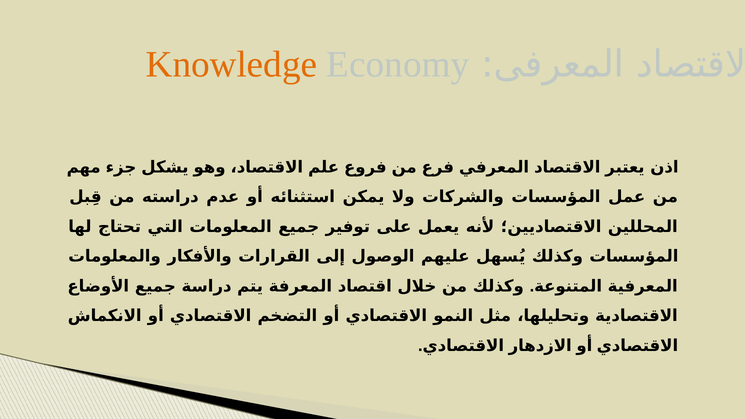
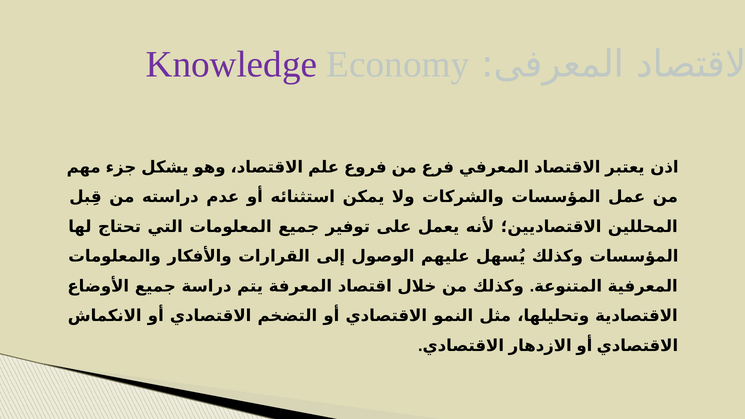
Knowledge colour: orange -> purple (231, 64)
